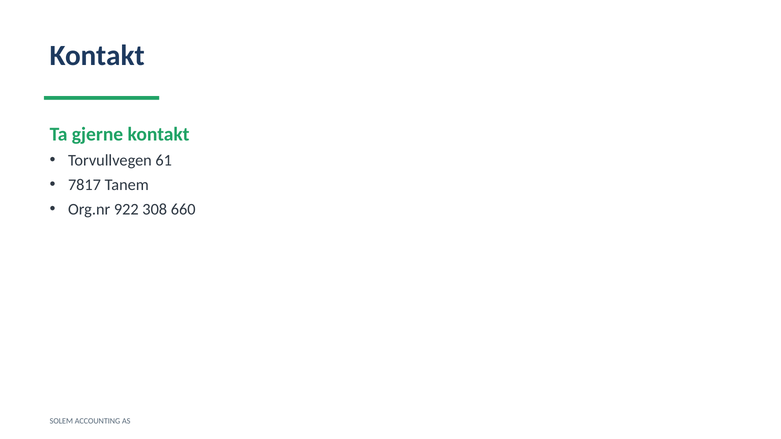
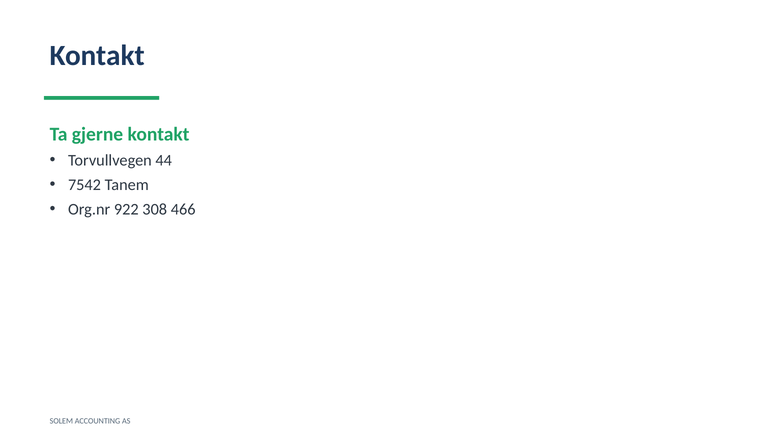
61: 61 -> 44 (164, 161)
7817: 7817 -> 7542 (84, 185)
660: 660 -> 466 (183, 209)
